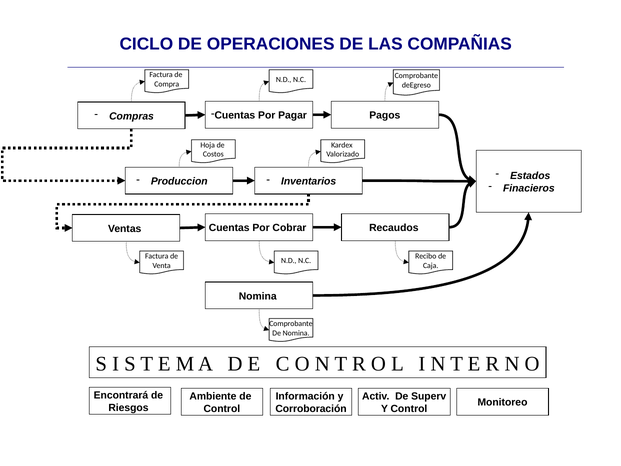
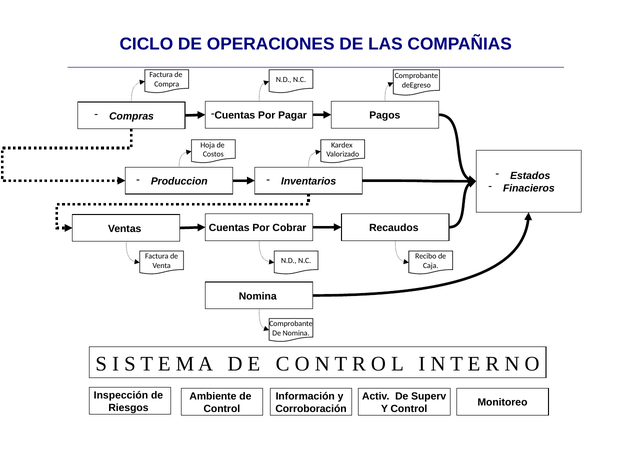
Encontrará: Encontrará -> Inspección (121, 395)
